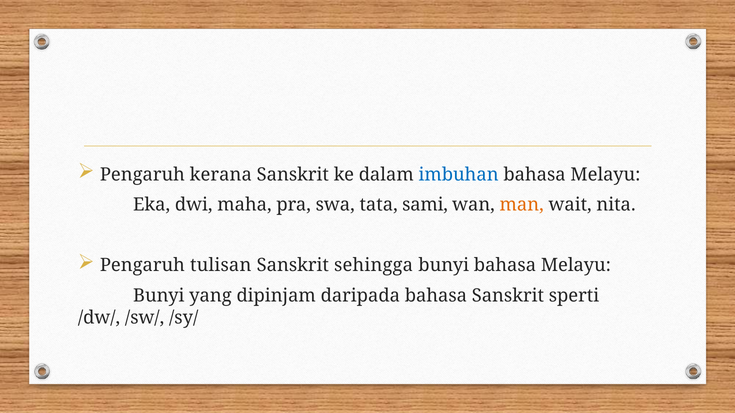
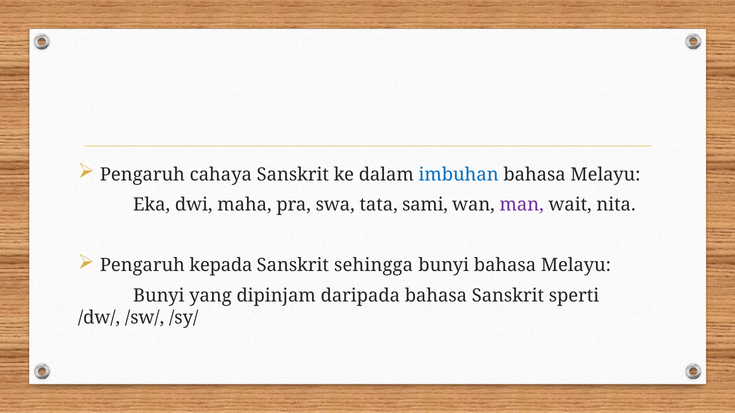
kerana: kerana -> cahaya (221, 175)
man colour: orange -> purple (522, 205)
tulisan: tulisan -> kepada (221, 266)
